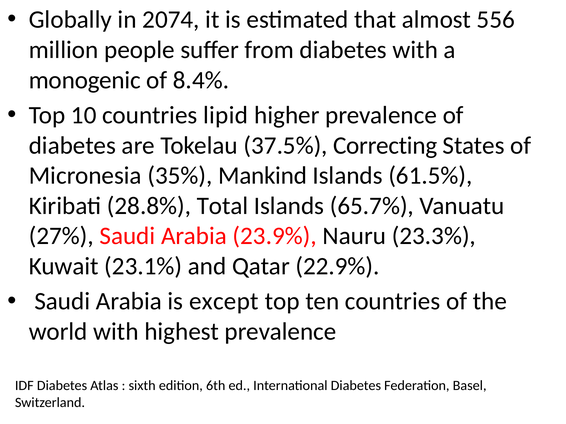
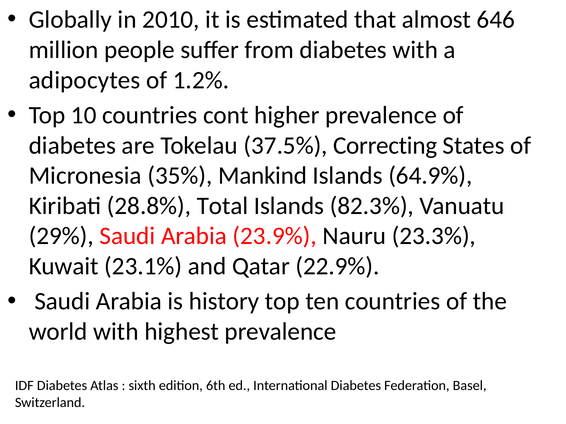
2074: 2074 -> 2010 (171, 20)
556: 556 -> 646 (496, 20)
monogenic: monogenic -> adipocytes (85, 80)
8.4%: 8.4% -> 1.2% (201, 80)
lipid: lipid -> cont (226, 115)
61.5%: 61.5% -> 64.9% (430, 176)
65.7%: 65.7% -> 82.3% (372, 206)
27%: 27% -> 29% (61, 236)
except: except -> history (224, 302)
